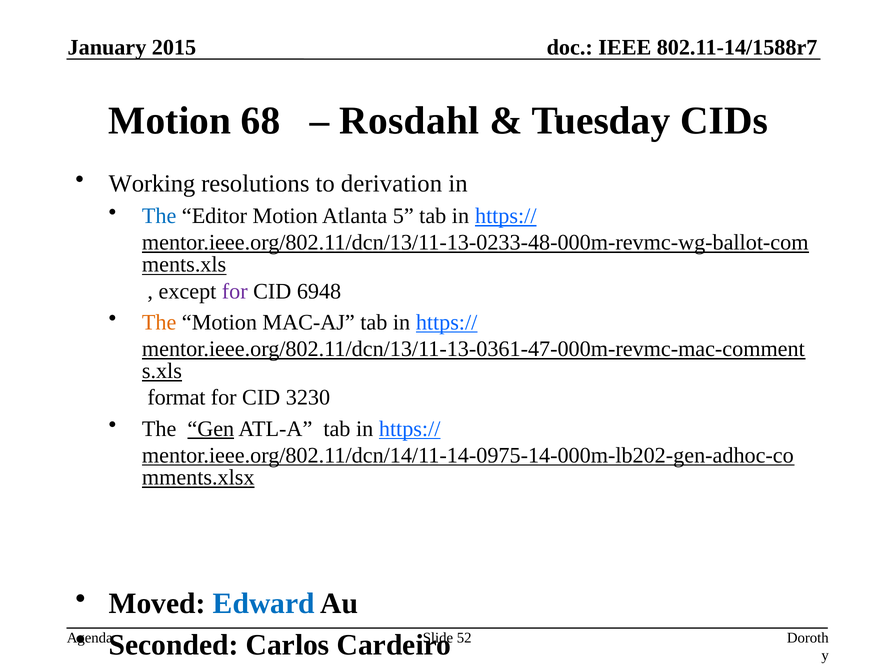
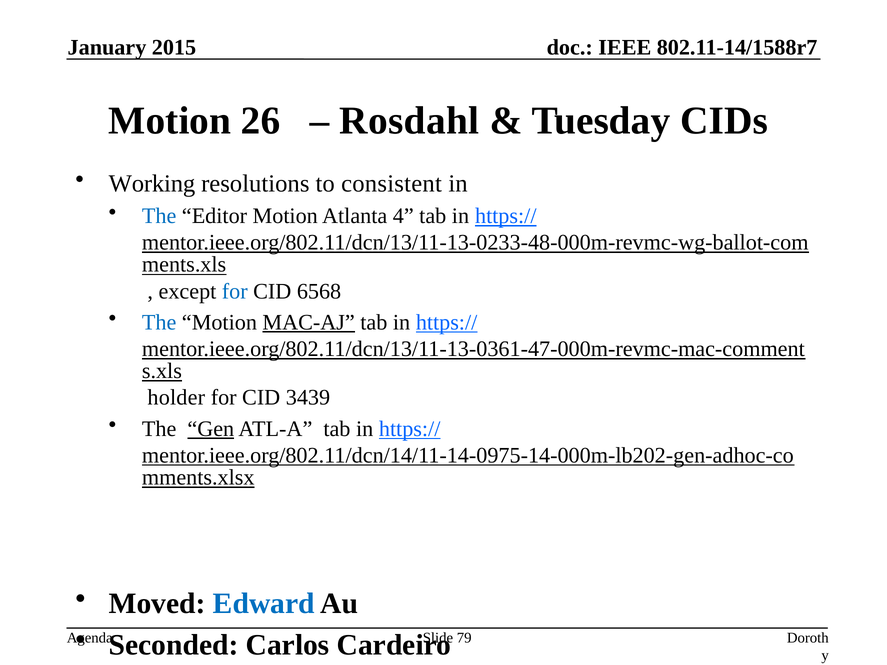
68: 68 -> 26 (261, 121)
derivation: derivation -> consistent (391, 184)
5: 5 -> 4 (403, 216)
for colour: purple -> blue (235, 291)
6948: 6948 -> 6568 (319, 291)
The colour: orange -> blue (159, 322)
MAC-AJ underline: none -> present (309, 322)
format: format -> holder (176, 398)
3230: 3230 -> 3439 (308, 398)
52: 52 -> 79 (464, 638)
